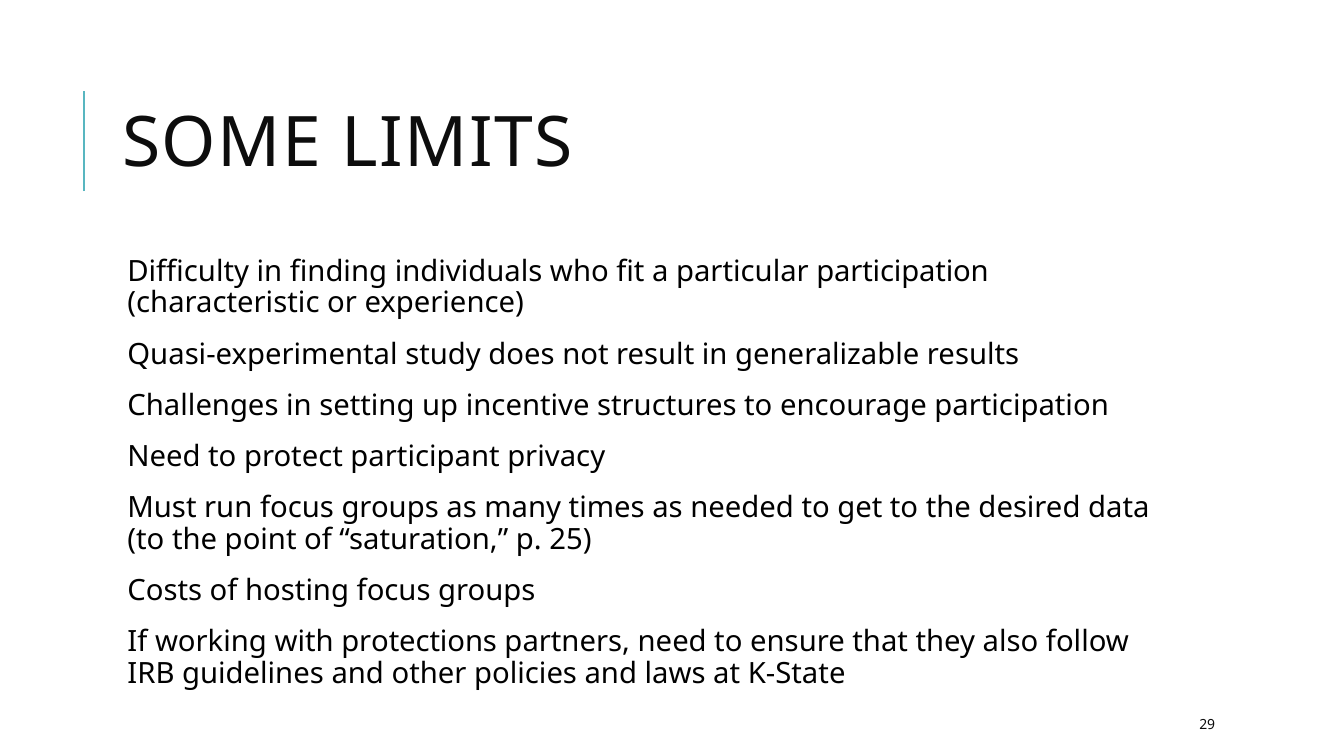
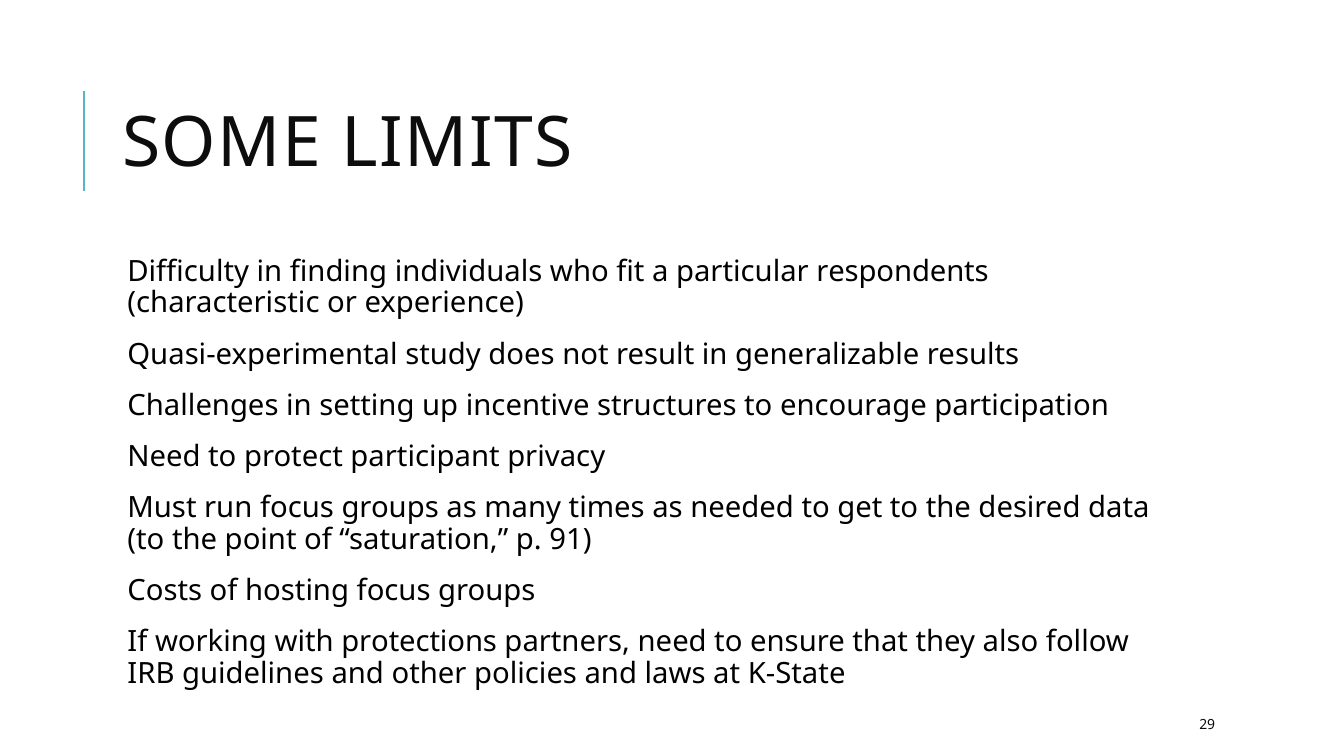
particular participation: participation -> respondents (903, 272)
25: 25 -> 91 (570, 539)
